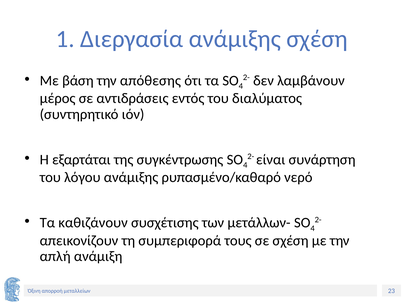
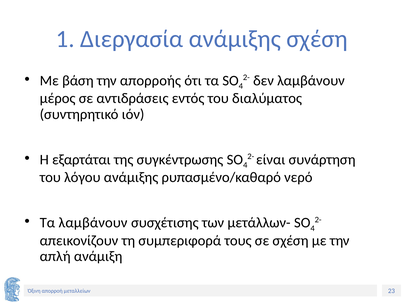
απόθεσης: απόθεσης -> απορροής (150, 81)
Τα καθιζάνουν: καθιζάνουν -> λαμβάνουν (93, 223)
